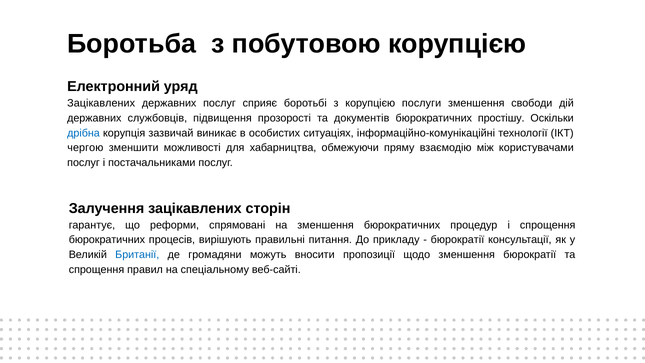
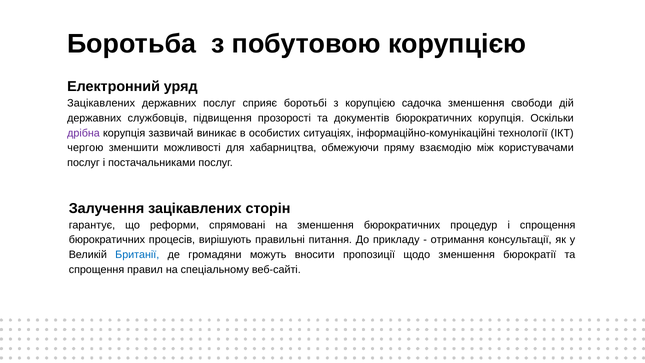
послуги: послуги -> садочка (422, 103)
бюрократичних простішу: простішу -> корупція (501, 118)
дрібна colour: blue -> purple (83, 133)
бюрократії: бюрократії -> отримання (458, 240)
